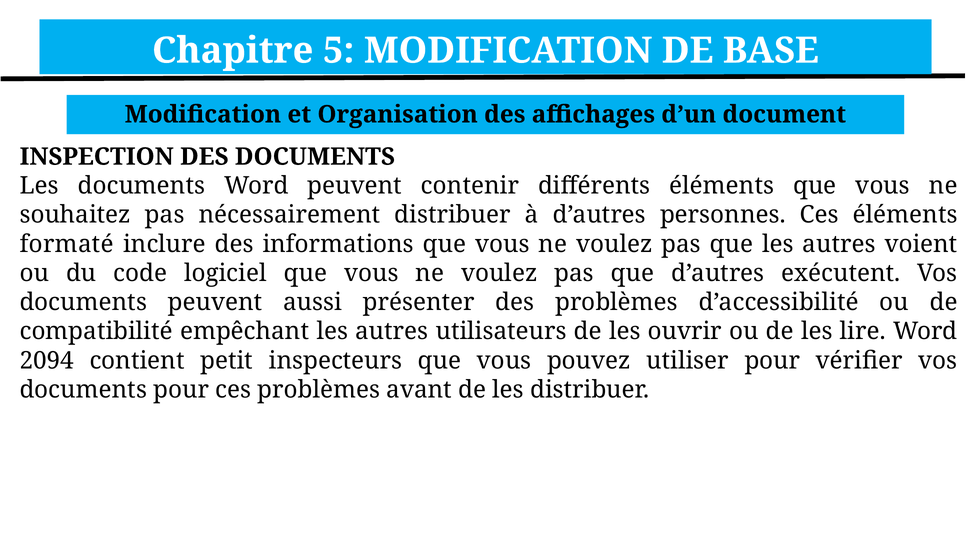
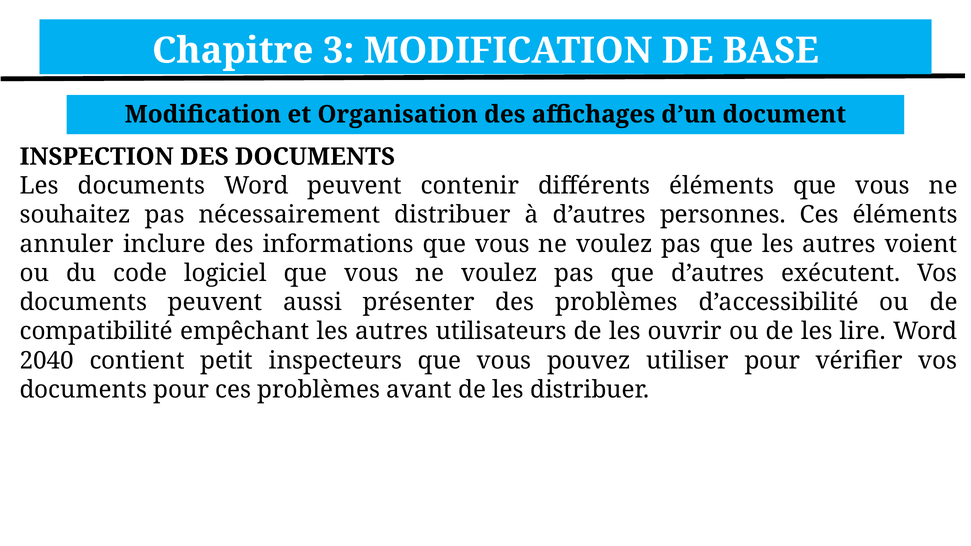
5: 5 -> 3 (339, 51)
formaté: formaté -> annuler (67, 244)
2094: 2094 -> 2040 (47, 361)
